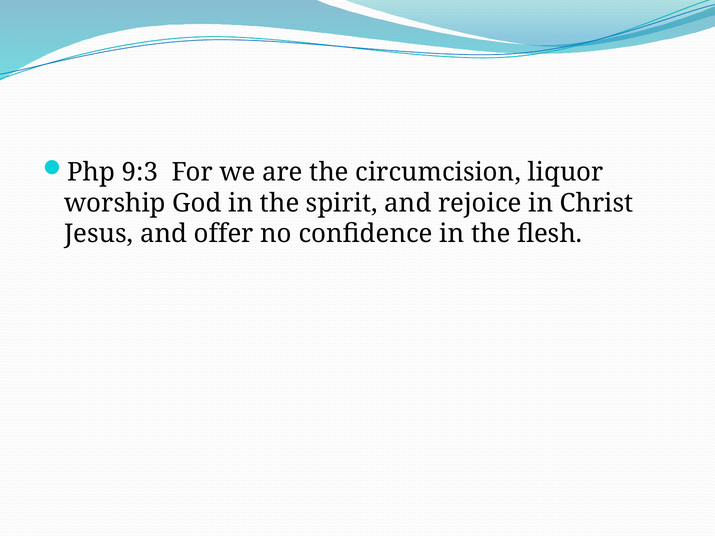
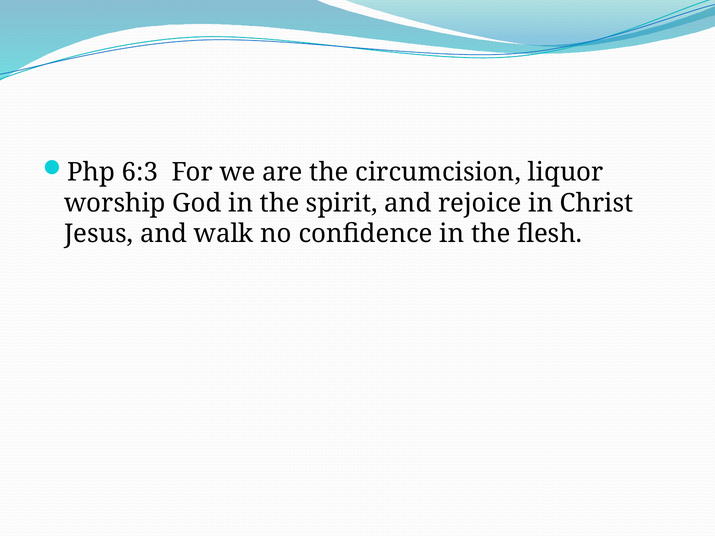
9:3: 9:3 -> 6:3 (140, 172)
offer: offer -> walk (224, 234)
